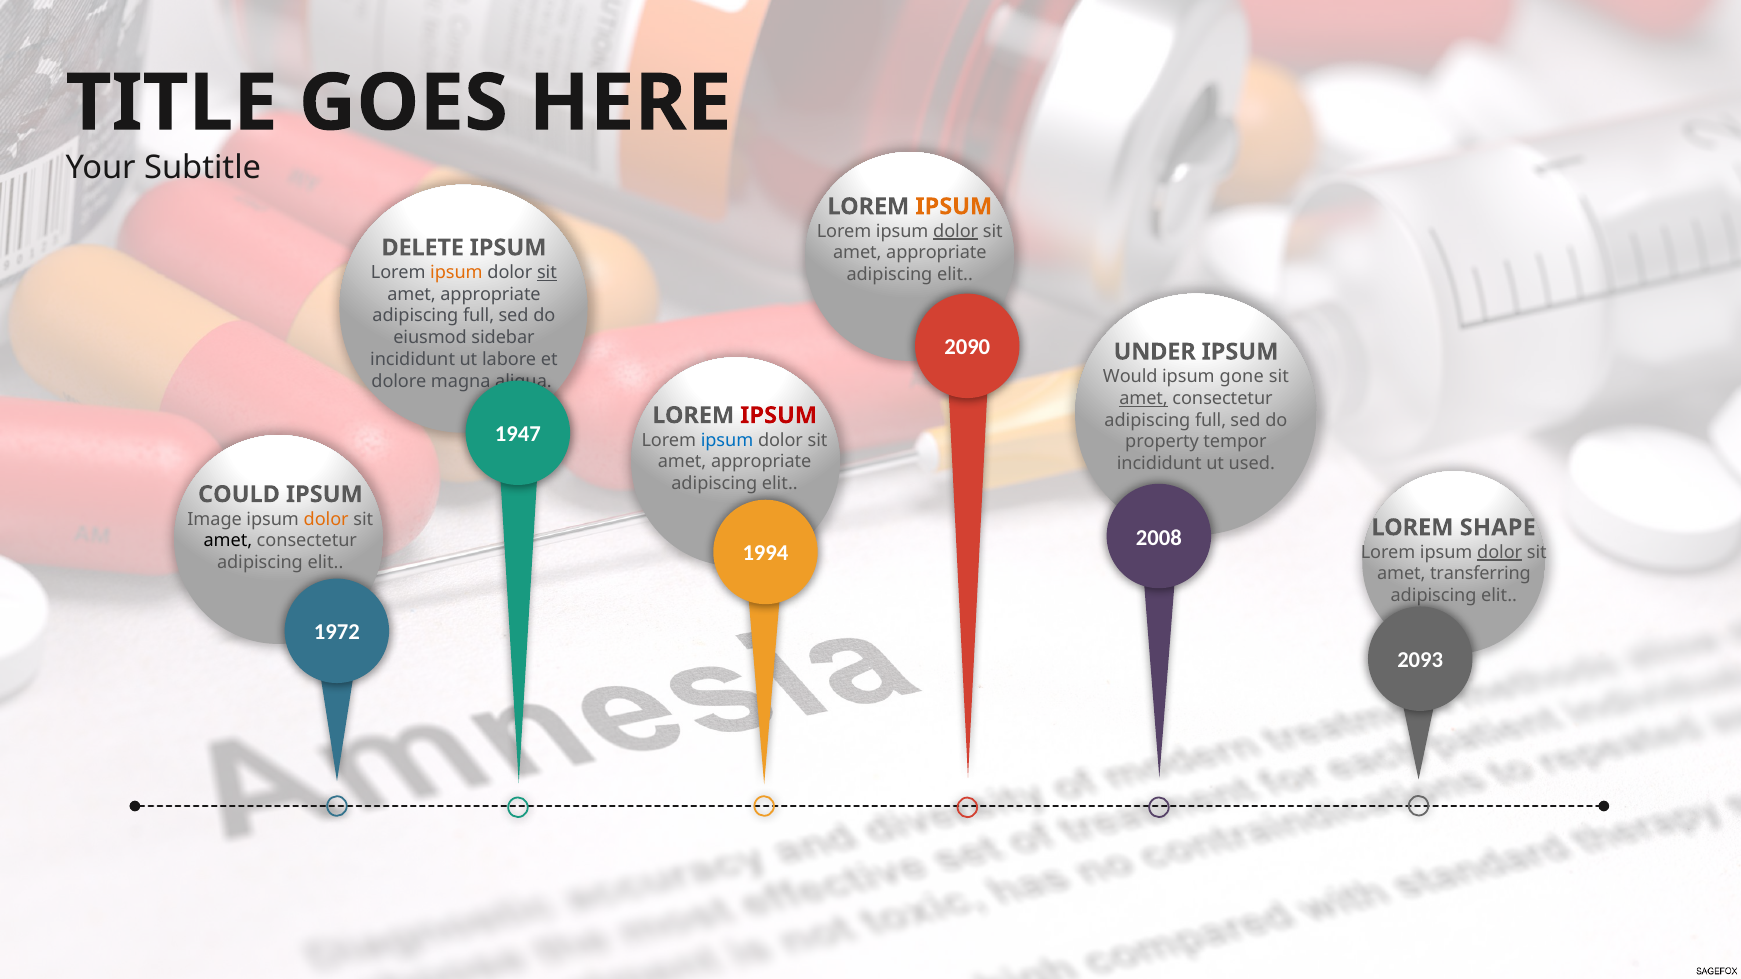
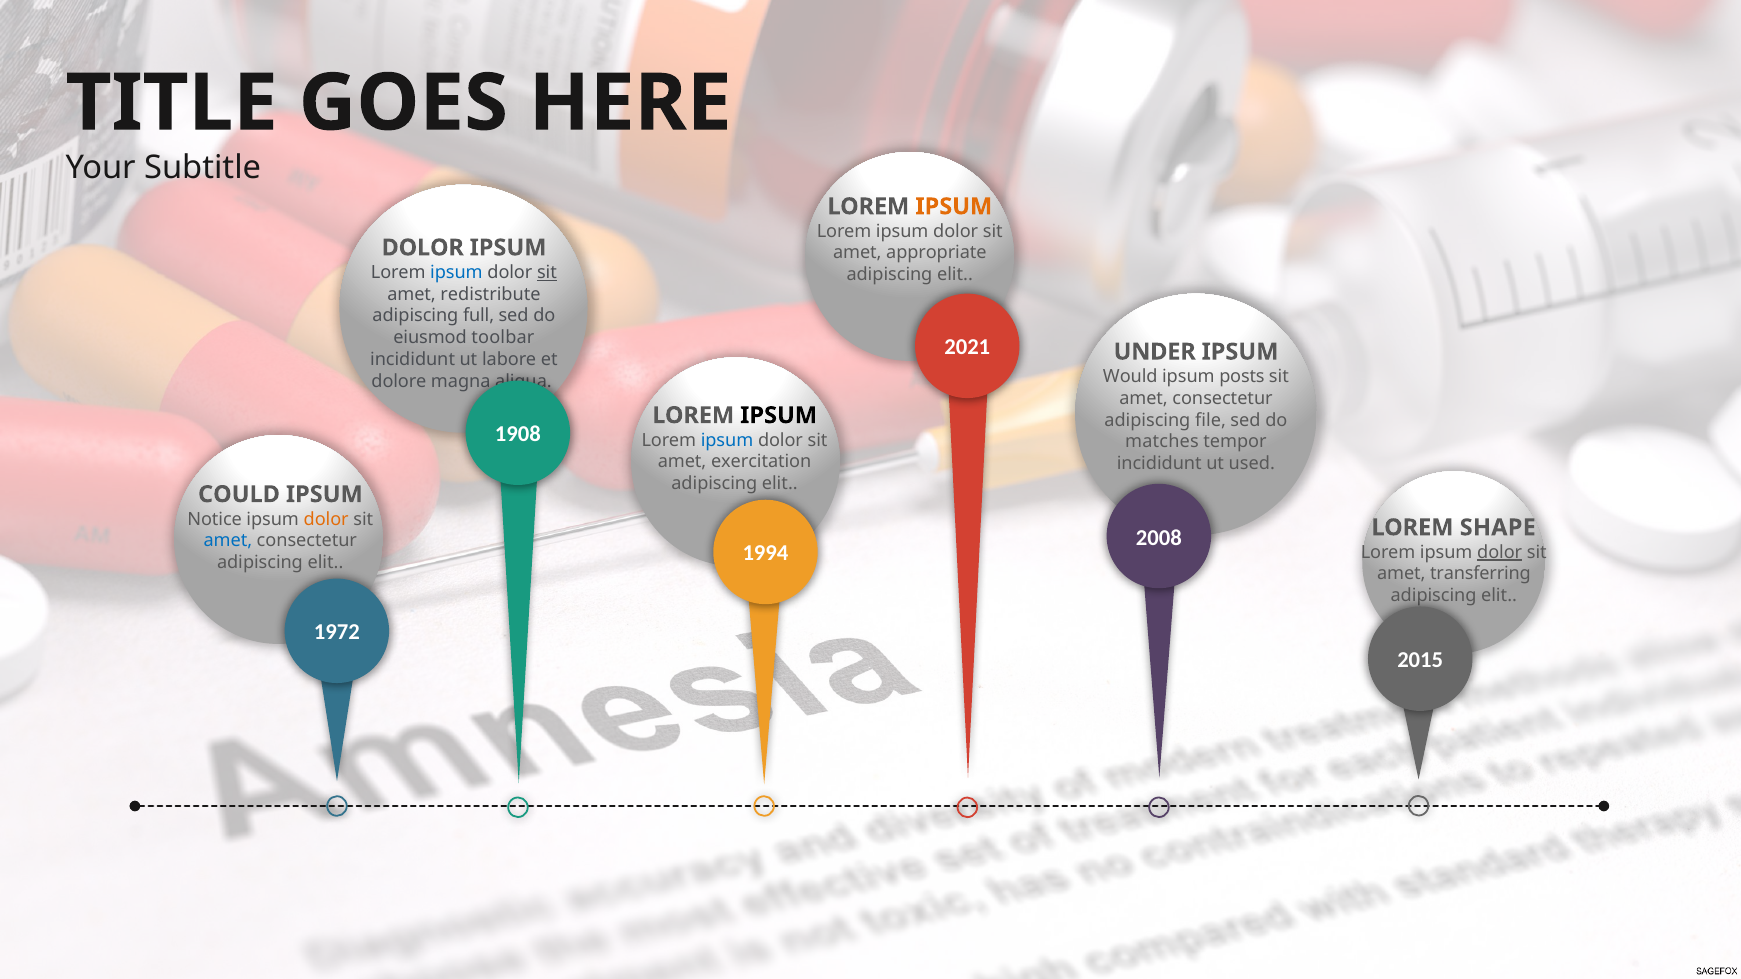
dolor underline: present -> none (956, 231)
DELETE: DELETE -> DOLOR (423, 248)
ipsum colour: orange -> blue (456, 272)
appropriate: appropriate -> redistribute (491, 294)
sidebar: sidebar -> toolbar (503, 338)
2090: 2090 -> 2021 (967, 348)
gone: gone -> posts (1242, 377)
amet underline: present -> none (1144, 398)
IPSUM colour: red -> black (779, 415)
full: full -> file (1210, 420)
1947: 1947 -> 1908 (518, 434)
property: property -> matches (1162, 442)
appropriate: appropriate -> exercitation (761, 462)
Image: Image -> Notice (215, 519)
amet colour: black -> blue (228, 541)
2093: 2093 -> 2015 (1420, 660)
